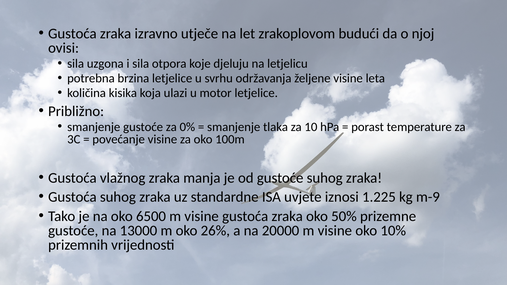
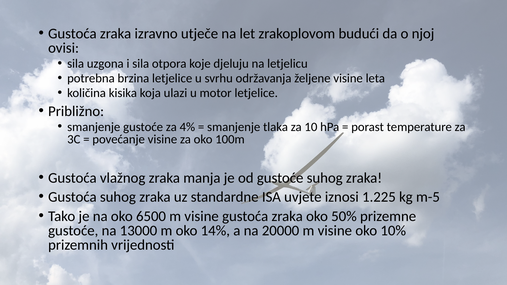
0%: 0% -> 4% (187, 127)
m-9: m-9 -> m-5 (428, 197)
26%: 26% -> 14% (215, 231)
